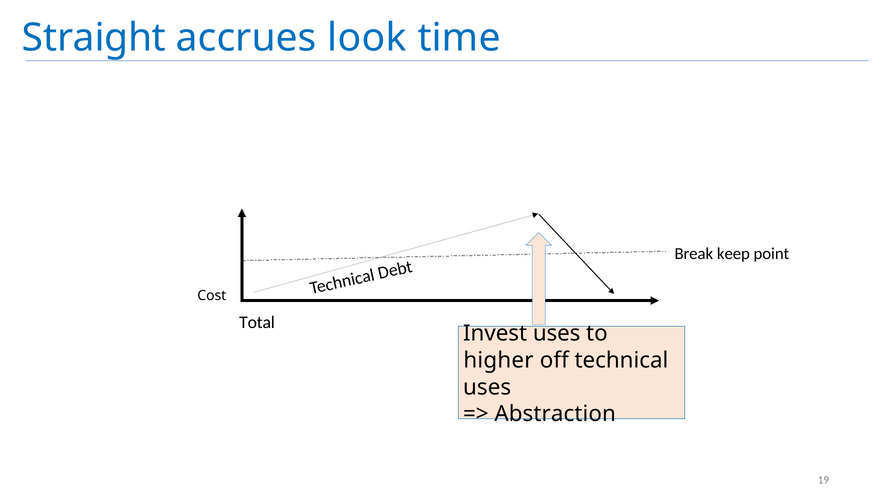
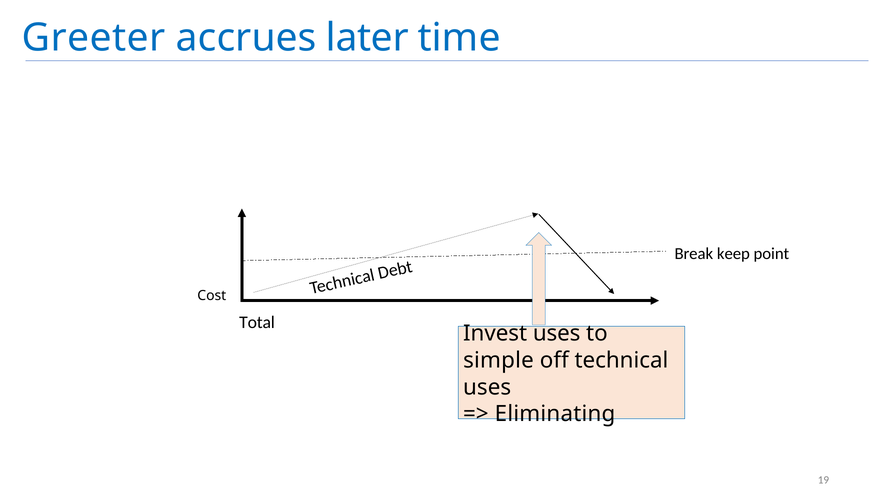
Straight: Straight -> Greeter (94, 38)
look: look -> later (367, 38)
higher: higher -> simple (498, 360)
Abstraction: Abstraction -> Eliminating (555, 414)
